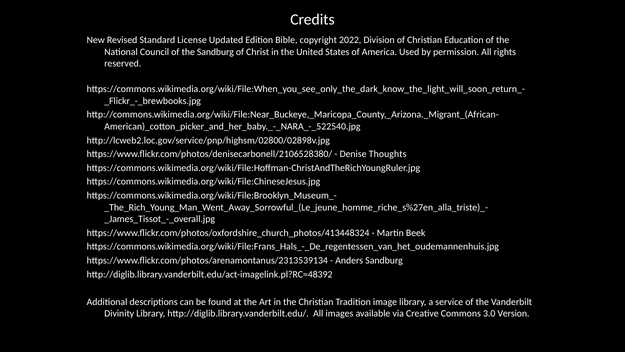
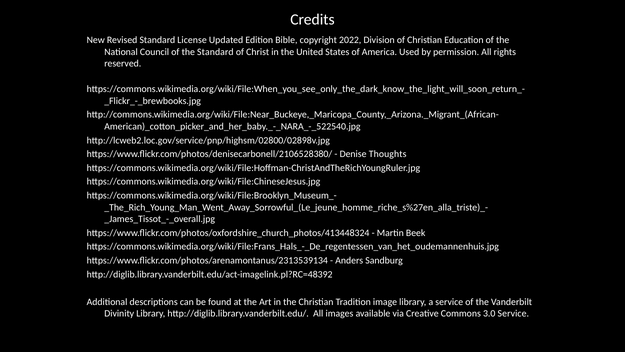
the Sandburg: Sandburg -> Standard (215, 52)
3.0 Version: Version -> Service (513, 313)
